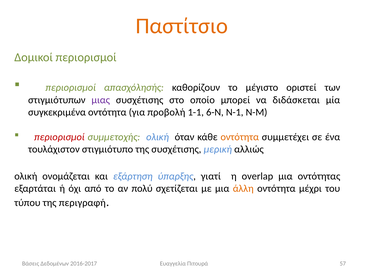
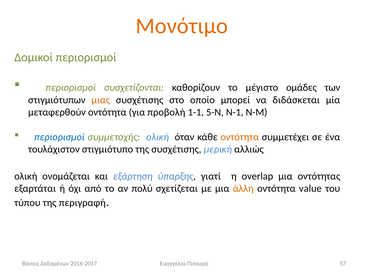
Παστίτσιο: Παστίτσιο -> Μονότιμο (182, 26)
απασχόλησής: απασχόλησής -> συσχετίζονται (134, 87)
οριστεί: οριστεί -> ομάδες (301, 87)
μιας colour: purple -> orange (101, 100)
συγκεκριμένα: συγκεκριμένα -> μεταφερθούν (57, 112)
6-Ν: 6-Ν -> 5-Ν (215, 112)
περιορισμοί colour: red -> blue (59, 137)
μέχρι: μέχρι -> value (310, 188)
